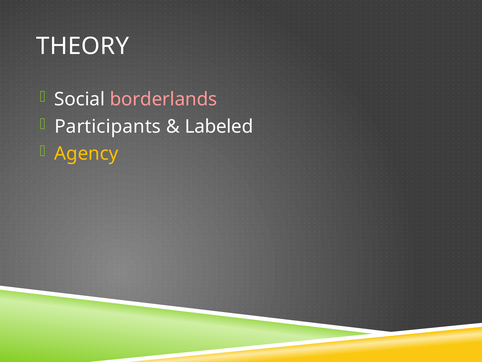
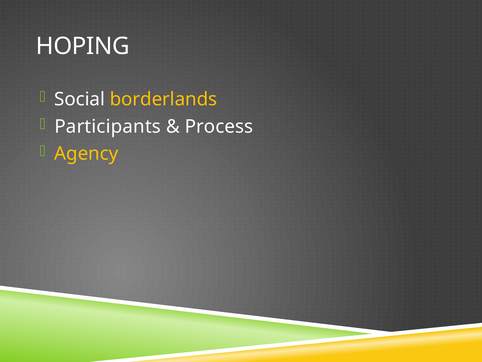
THEORY: THEORY -> HOPING (83, 46)
borderlands colour: pink -> yellow (163, 99)
Labeled: Labeled -> Process (219, 126)
